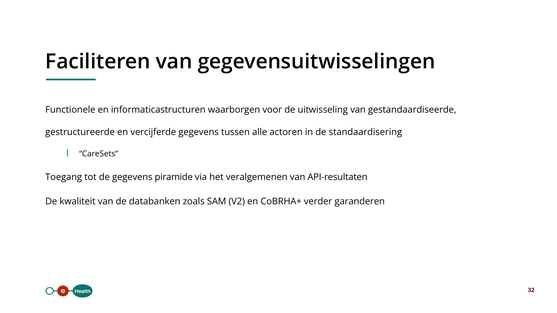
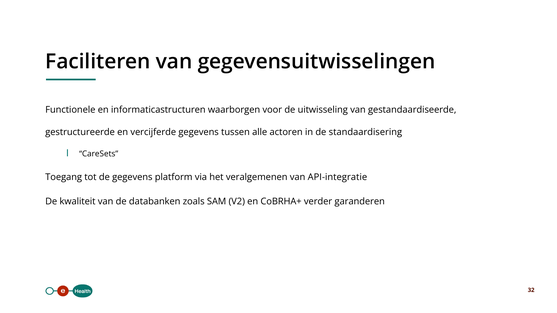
piramide: piramide -> platform (174, 177)
API-resultaten: API-resultaten -> API-integratie (337, 177)
